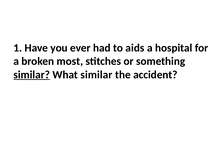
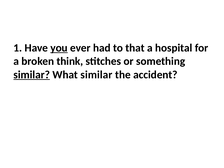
you underline: none -> present (59, 48)
aids: aids -> that (135, 48)
most: most -> think (70, 61)
